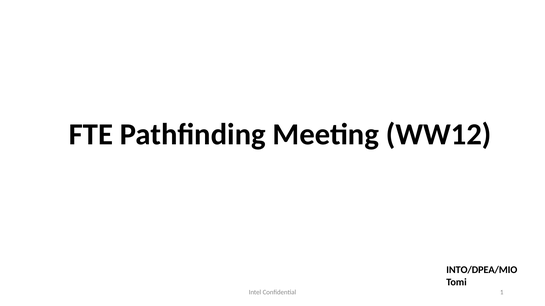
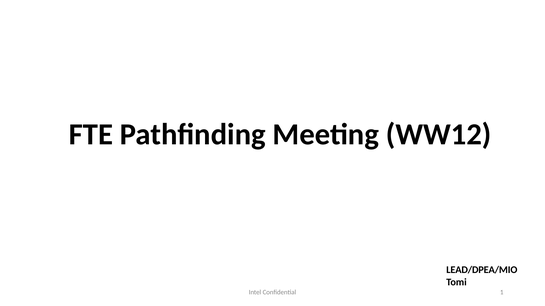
INTO/DPEA/MIO: INTO/DPEA/MIO -> LEAD/DPEA/MIO (482, 270)
